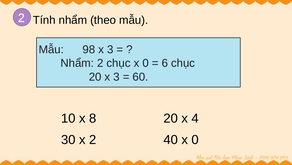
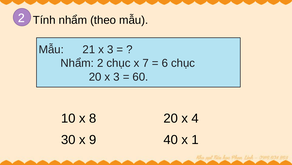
98: 98 -> 21 (89, 49)
chục x 0: 0 -> 7 (146, 63)
x 2: 2 -> 9 (93, 140)
40 x 0: 0 -> 1 (195, 140)
